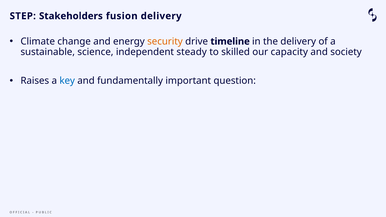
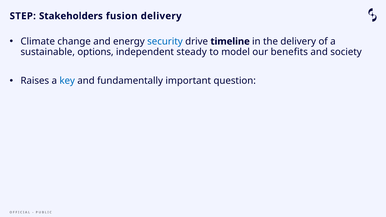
security colour: orange -> blue (165, 41)
science: science -> options (95, 52)
skilled: skilled -> model (236, 52)
capacity: capacity -> benefits (289, 52)
